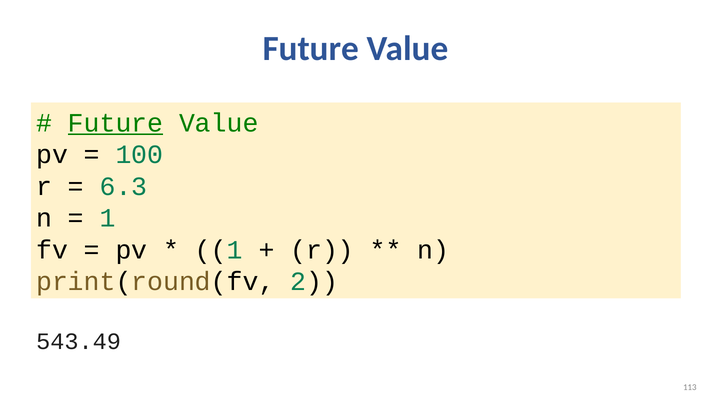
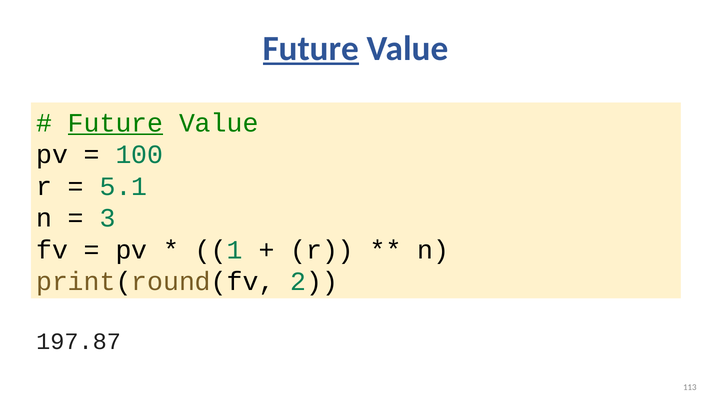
Future underline: none -> present (311, 49)
6.3: 6.3 -> 5.1 (124, 186)
1: 1 -> 3 (108, 218)
543.49: 543.49 -> 197.87 (79, 342)
